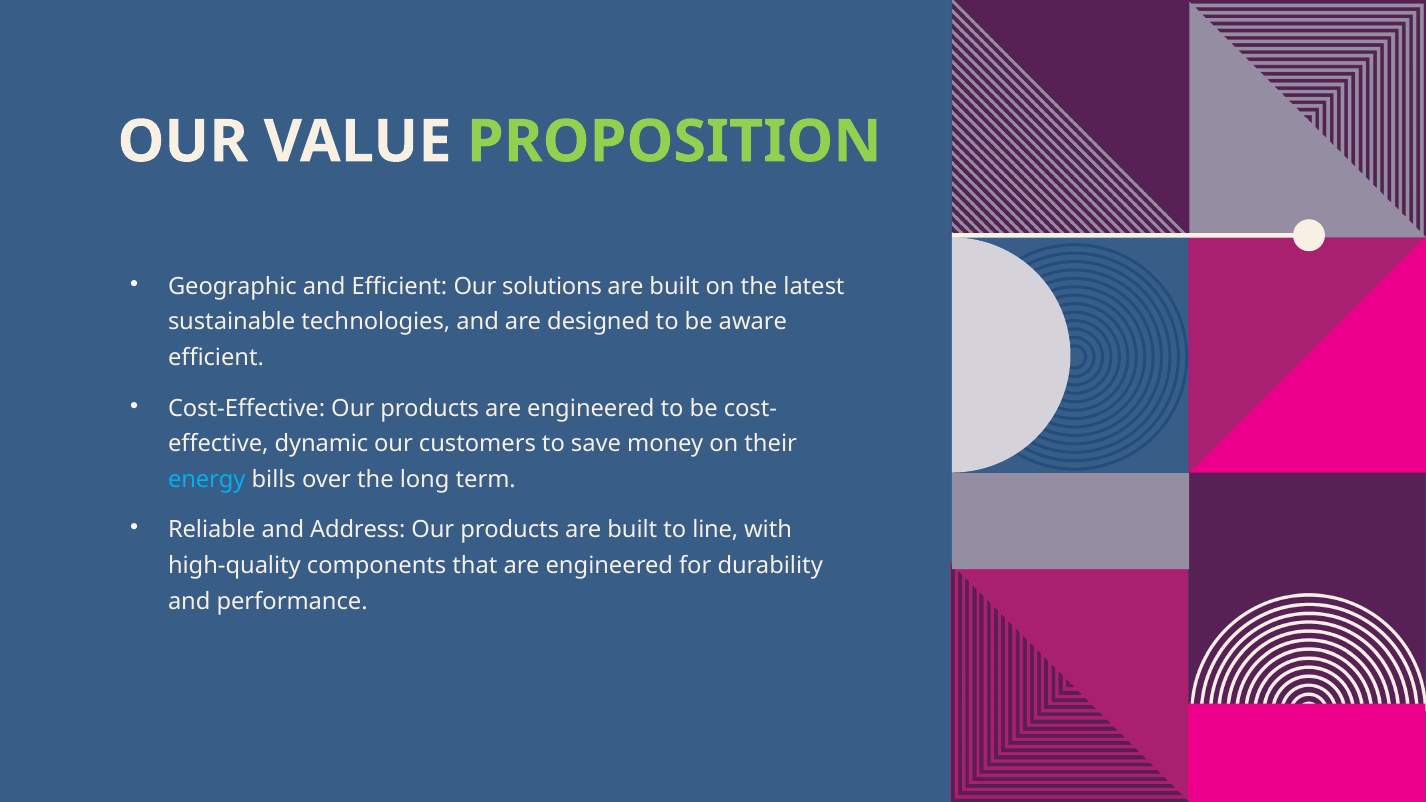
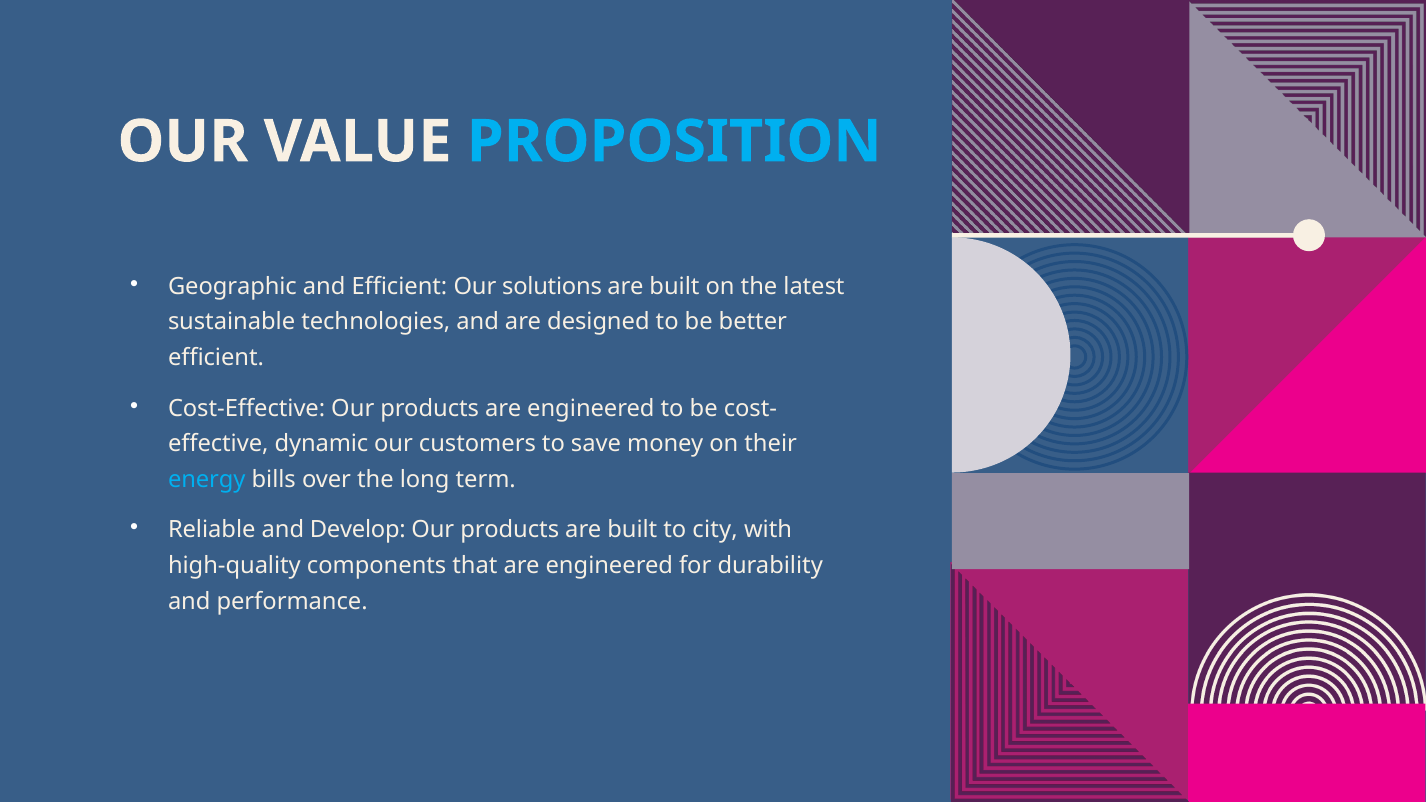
PROPOSITION colour: light green -> light blue (674, 142)
aware: aware -> better (753, 322)
Address: Address -> Develop (358, 530)
line: line -> city (715, 530)
